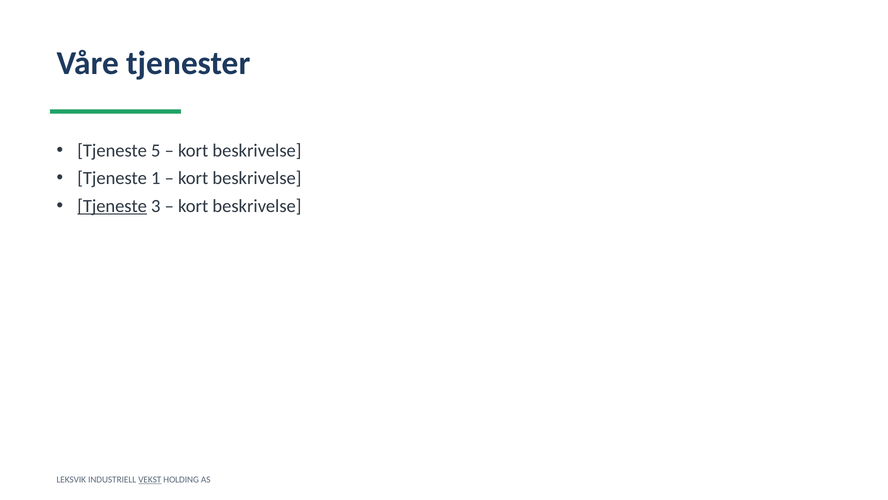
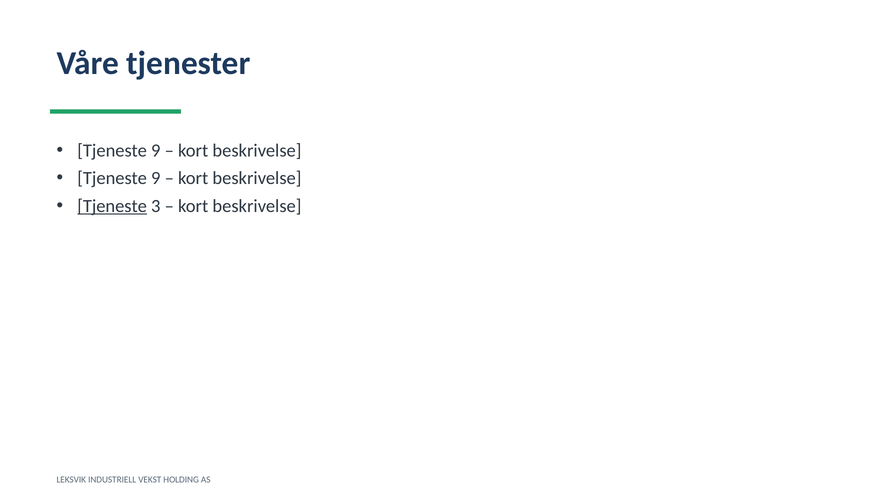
5: 5 -> 9 (156, 150)
1: 1 -> 9 (156, 178)
VEKST underline: present -> none (150, 479)
